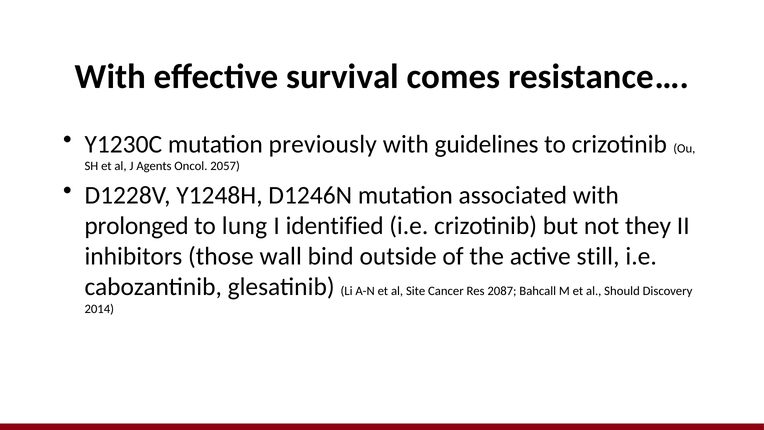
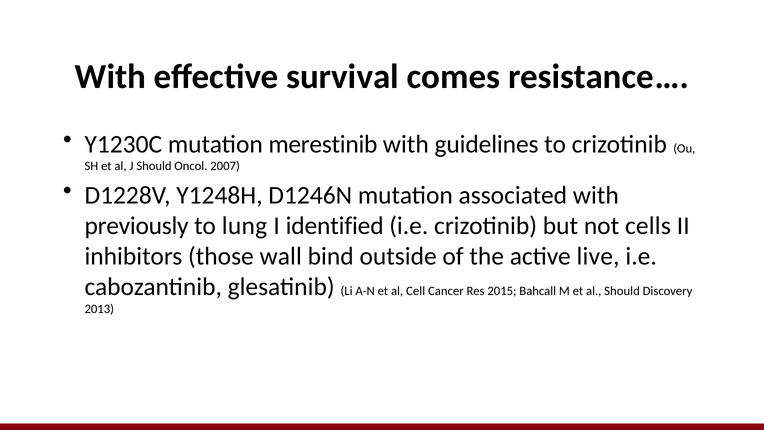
previously: previously -> merestinib (323, 144)
J Agents: Agents -> Should (154, 166)
2057: 2057 -> 2007 (225, 166)
prolonged: prolonged -> previously (137, 226)
they: they -> cells (648, 226)
still: still -> live (598, 256)
Site: Site -> Cell (416, 291)
2087: 2087 -> 2015 (502, 291)
2014: 2014 -> 2013 (99, 309)
